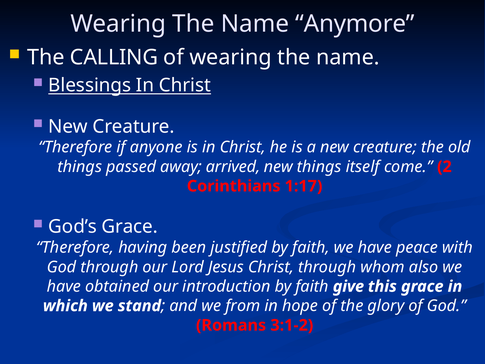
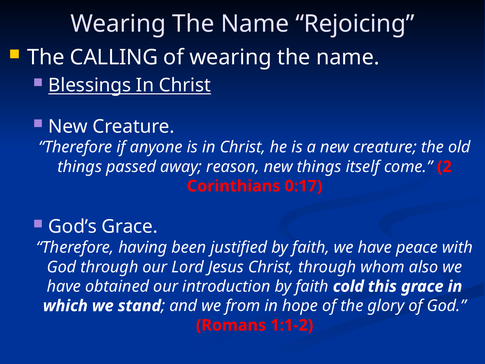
Anymore: Anymore -> Rejoicing (355, 24)
arrived: arrived -> reason (233, 167)
1:17: 1:17 -> 0:17 (304, 186)
give: give -> cold (348, 286)
3:1-2: 3:1-2 -> 1:1-2 (292, 325)
